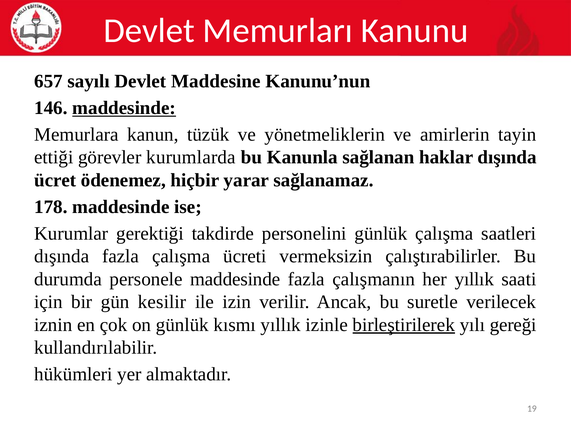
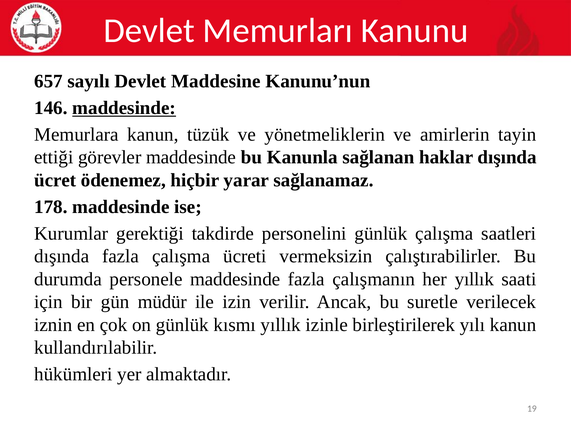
görevler kurumlarda: kurumlarda -> maddesinde (191, 157)
kesilir: kesilir -> müdür (162, 302)
birleştirilerek underline: present -> none (404, 325)
yılı gereği: gereği -> kanun (513, 325)
